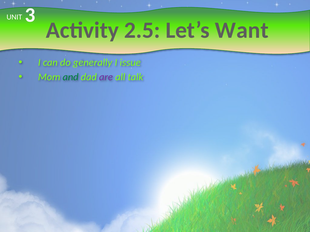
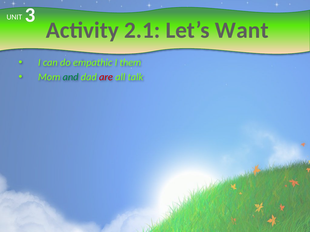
2.5: 2.5 -> 2.1 (142, 30)
generally: generally -> empathic (93, 63)
issue: issue -> them (130, 63)
are colour: purple -> red (106, 77)
